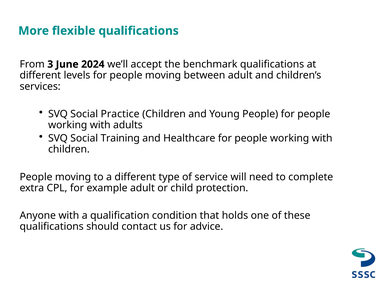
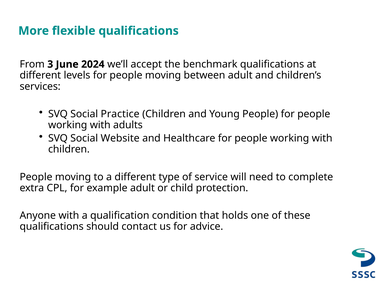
Training: Training -> Website (120, 138)
